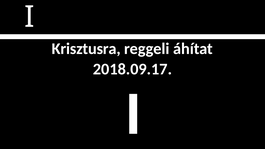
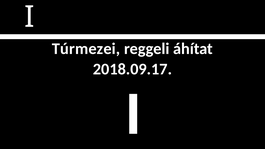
Krisztusra: Krisztusra -> Túrmezei (86, 49)
